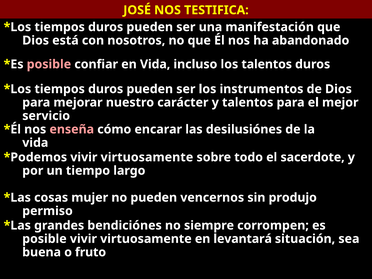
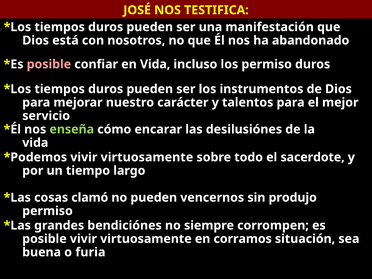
los talentos: talentos -> permiso (267, 64)
enseña colour: pink -> light green (72, 129)
mujer: mujer -> clamó (90, 198)
levantará: levantará -> corramos (243, 239)
fruto: fruto -> furia (90, 252)
